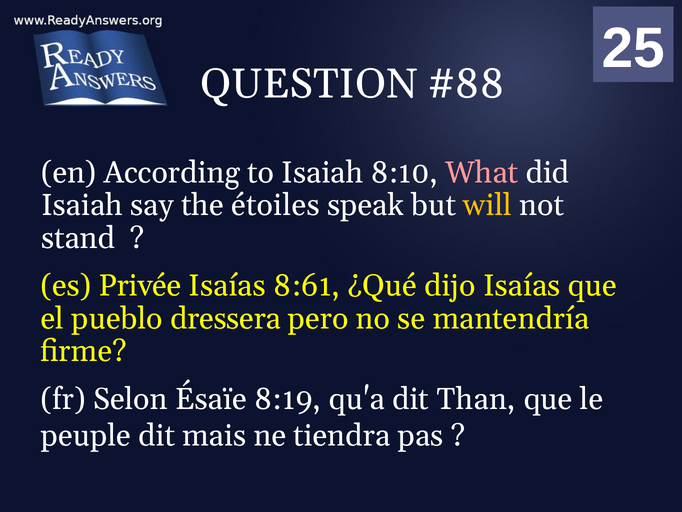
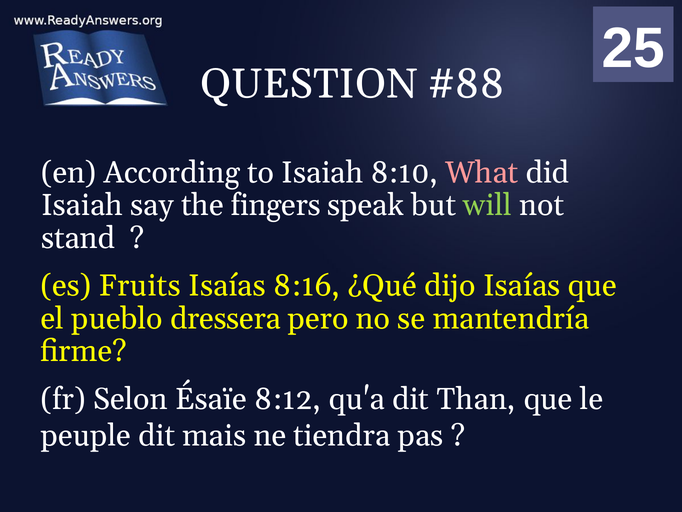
étoiles: étoiles -> fingers (276, 205)
will colour: yellow -> light green (488, 205)
Privée: Privée -> Fruits (140, 286)
8:61: 8:61 -> 8:16 (307, 286)
8:19: 8:19 -> 8:12 (288, 399)
